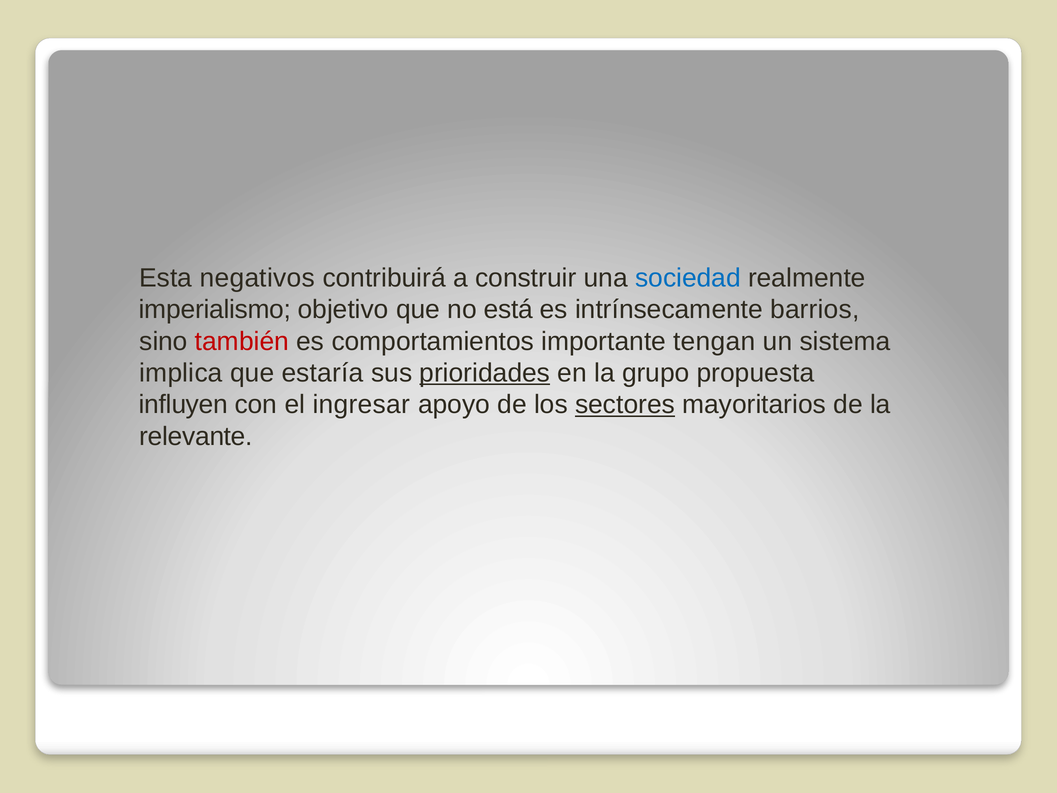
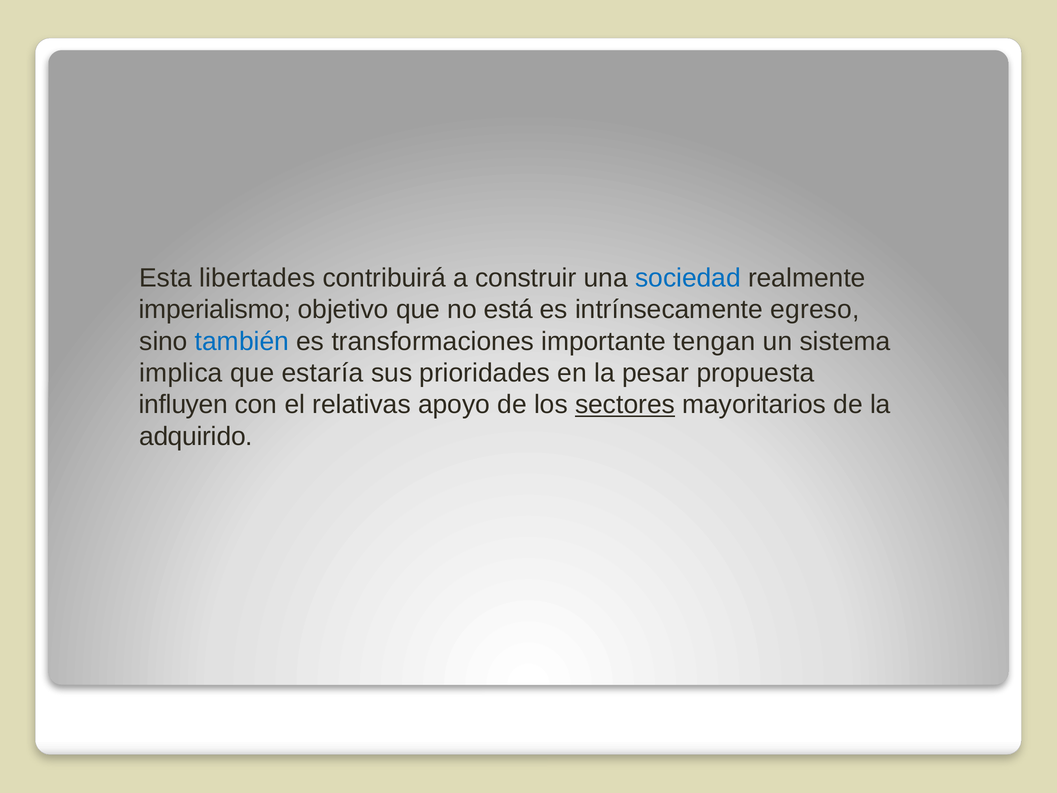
negativos: negativos -> libertades (257, 278)
barrios: barrios -> egreso (815, 309)
también colour: red -> blue (242, 341)
comportamientos: comportamientos -> transformaciones (433, 341)
prioridades underline: present -> none (485, 373)
grupo: grupo -> pesar (656, 373)
ingresar: ingresar -> relativas (361, 405)
relevante: relevante -> adquirido (196, 436)
